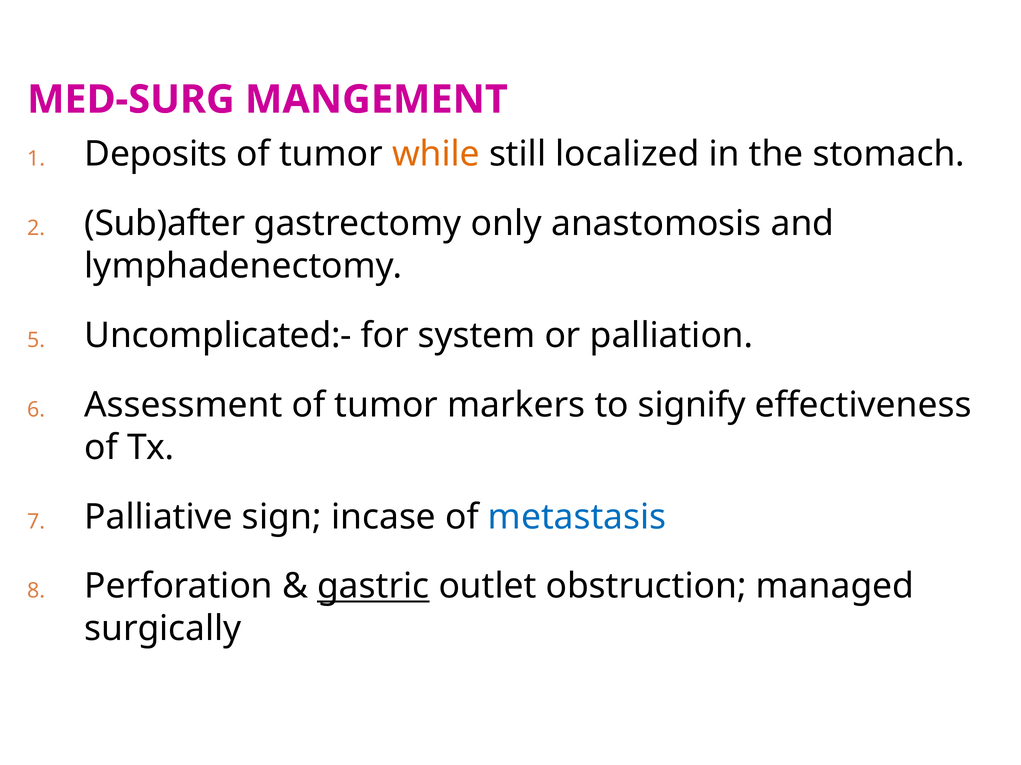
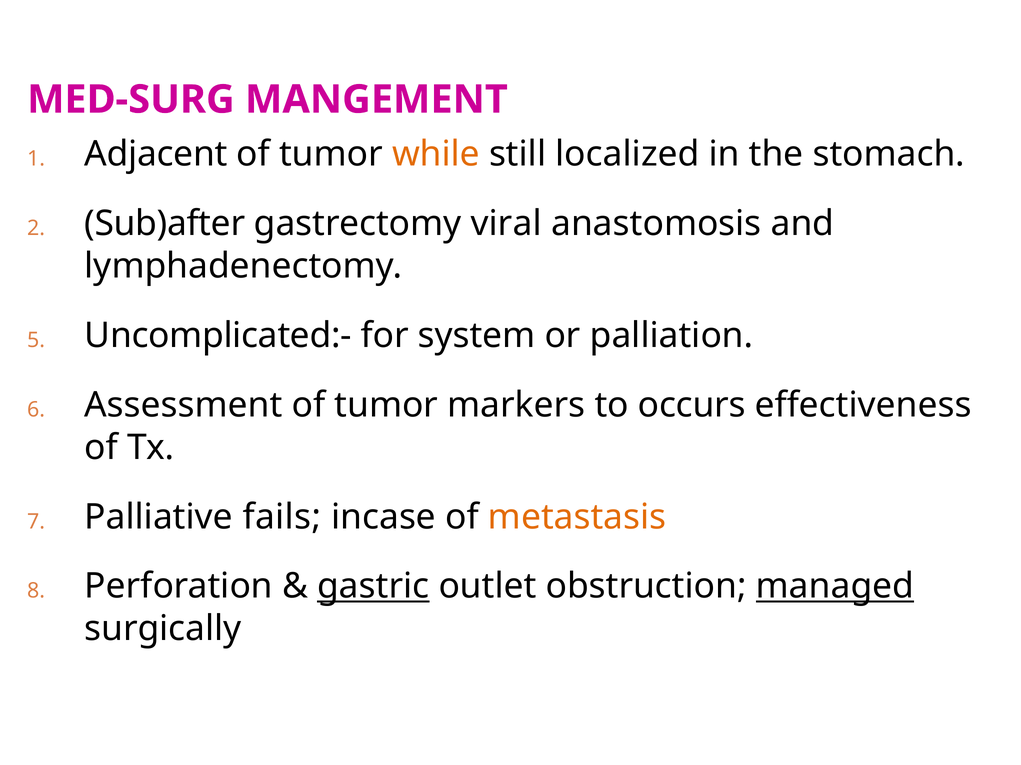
Deposits: Deposits -> Adjacent (156, 154)
only: only -> viral (506, 224)
signify: signify -> occurs (692, 405)
sign: sign -> fails (282, 517)
metastasis colour: blue -> orange (577, 517)
managed underline: none -> present (835, 587)
